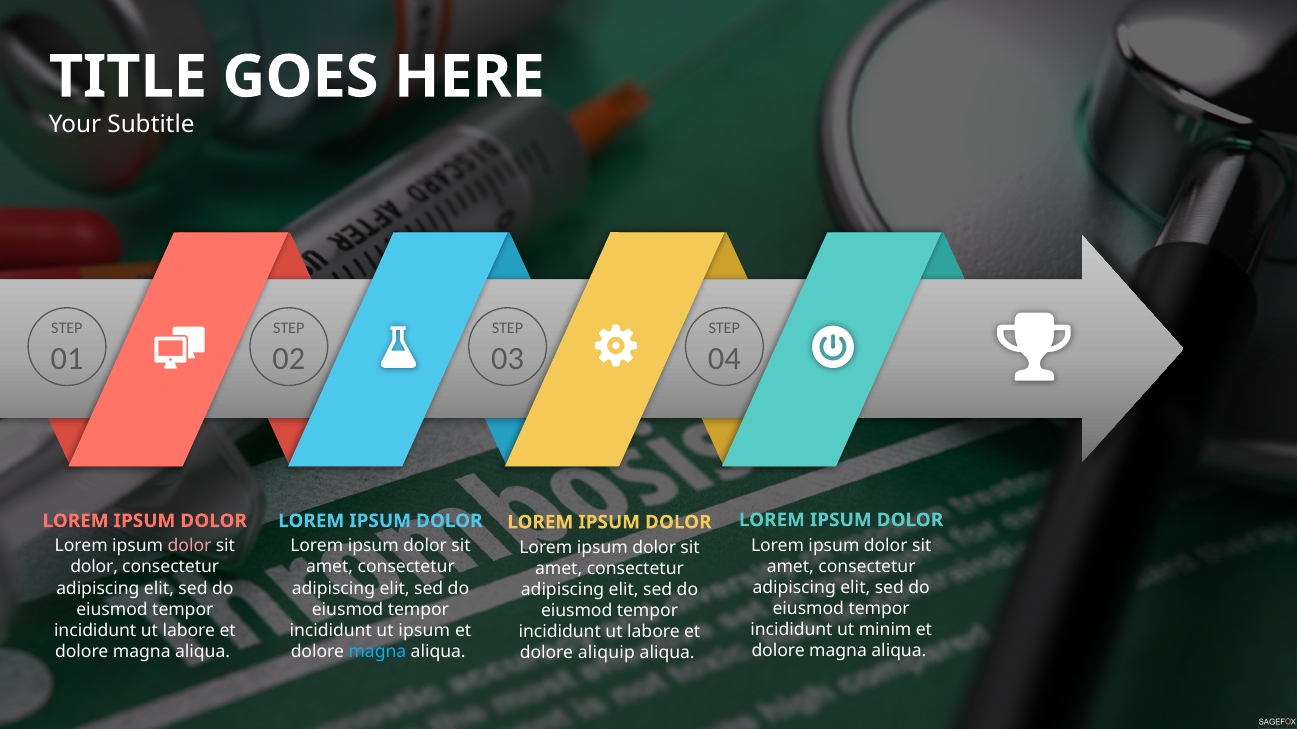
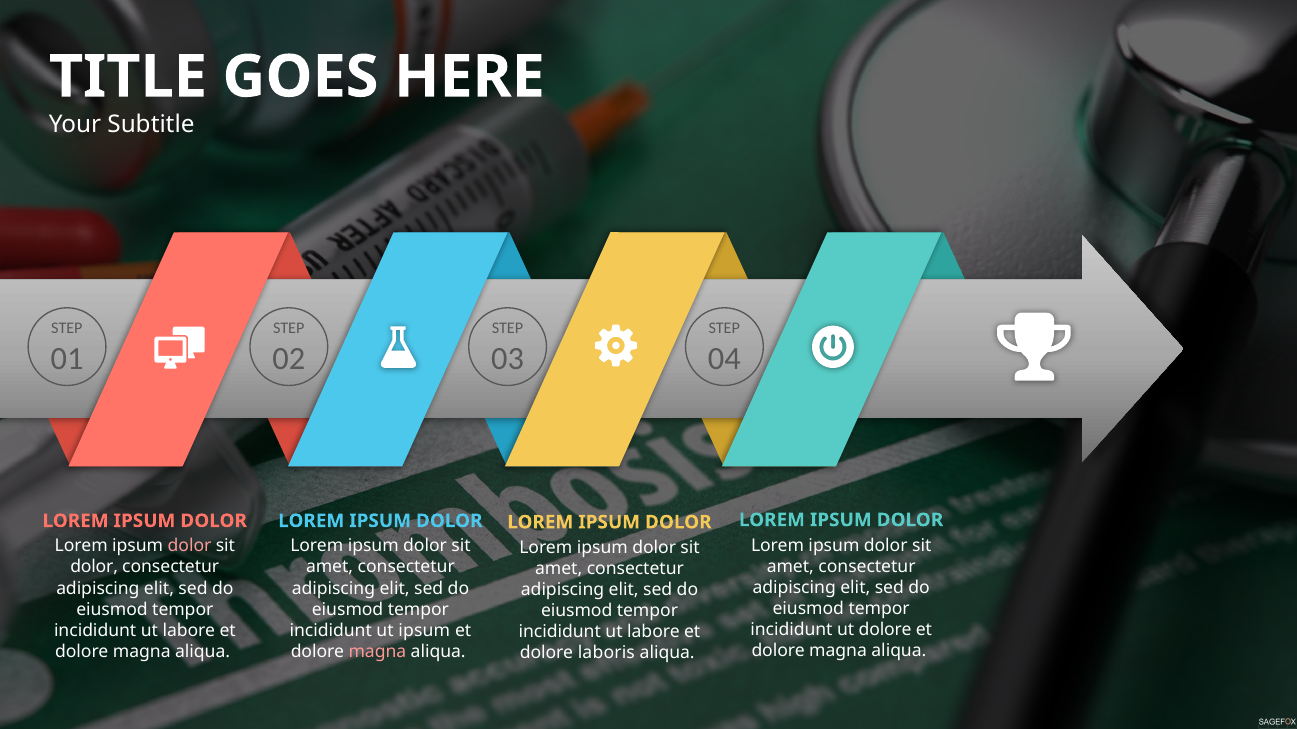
ut minim: minim -> dolore (885, 630)
magna colour: light blue -> pink (377, 652)
aliquip: aliquip -> laboris (606, 653)
